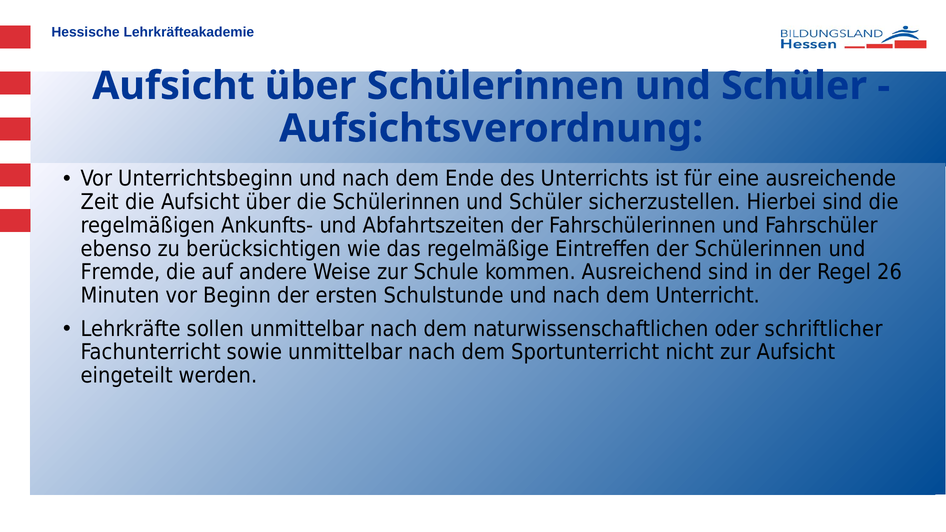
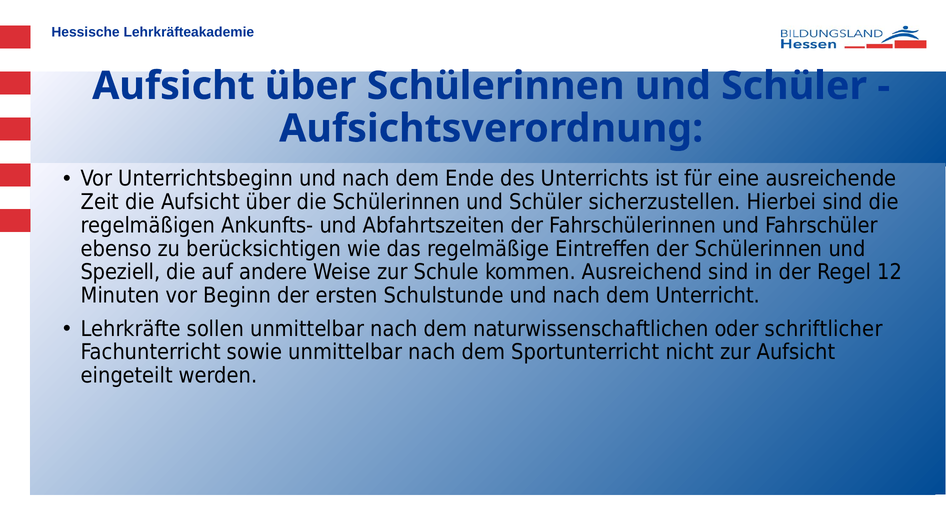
Fremde: Fremde -> Speziell (121, 272)
26: 26 -> 12 (890, 272)
